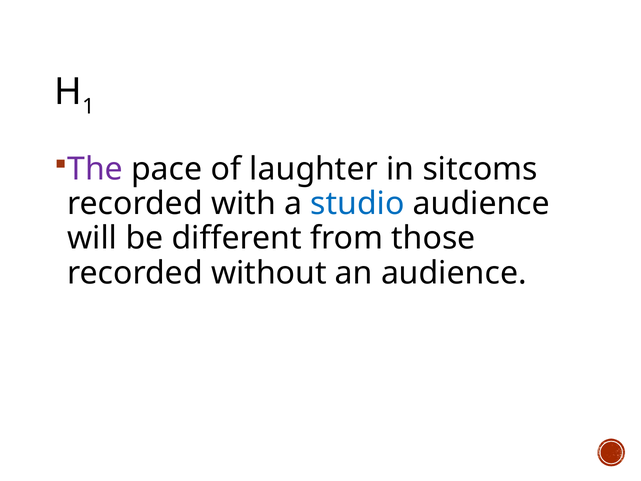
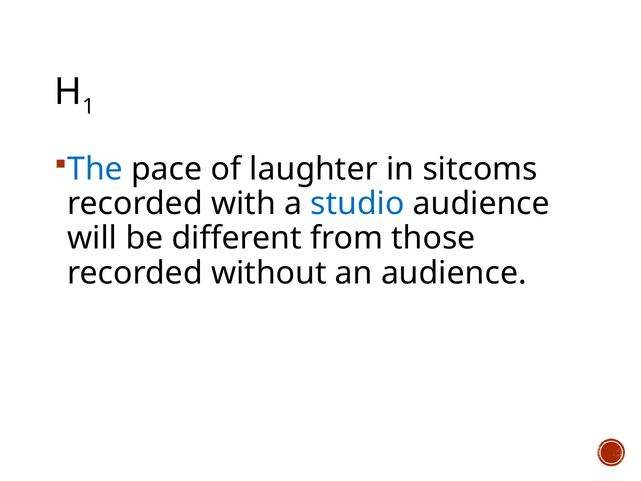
The colour: purple -> blue (95, 169)
